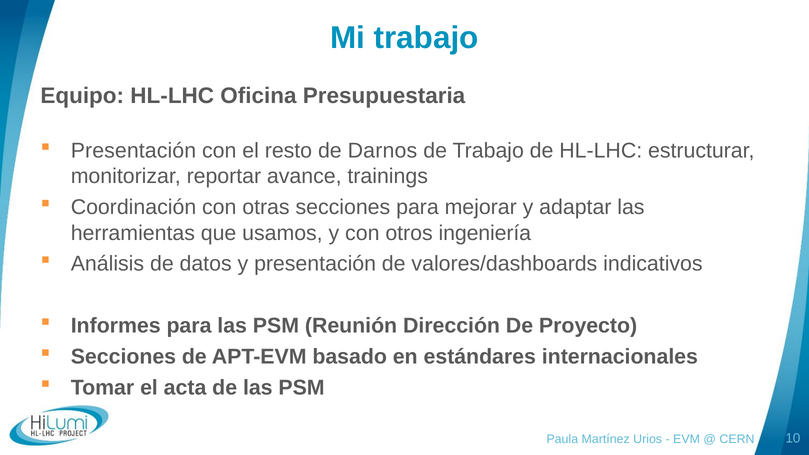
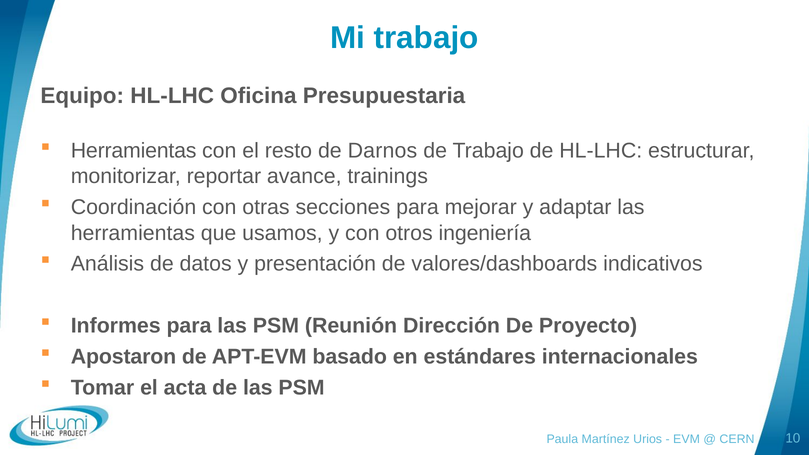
Presentación: Presentación -> Herramientas (134, 151)
Secciones: Secciones -> Apostaron (124, 357)
